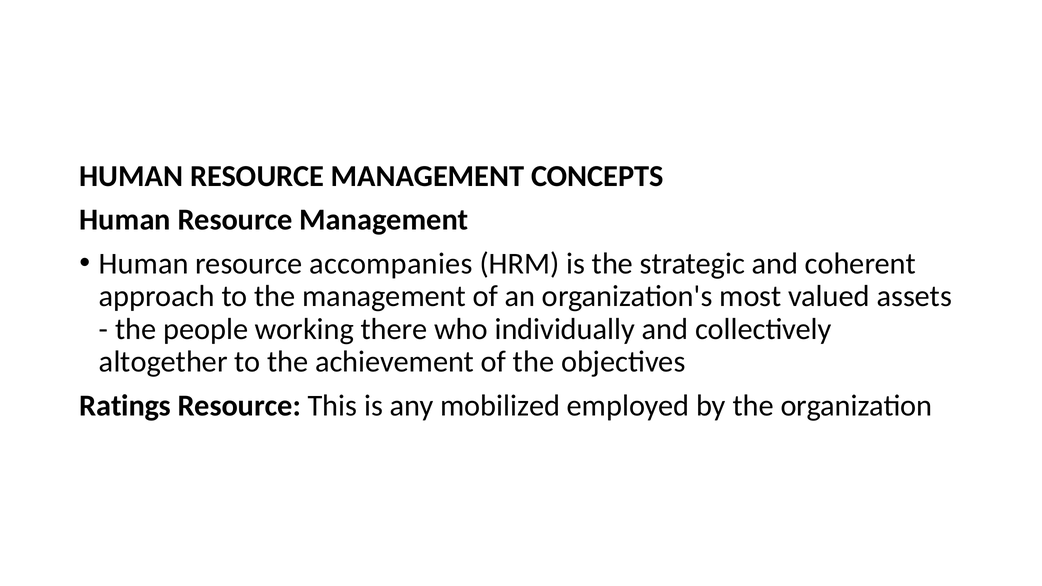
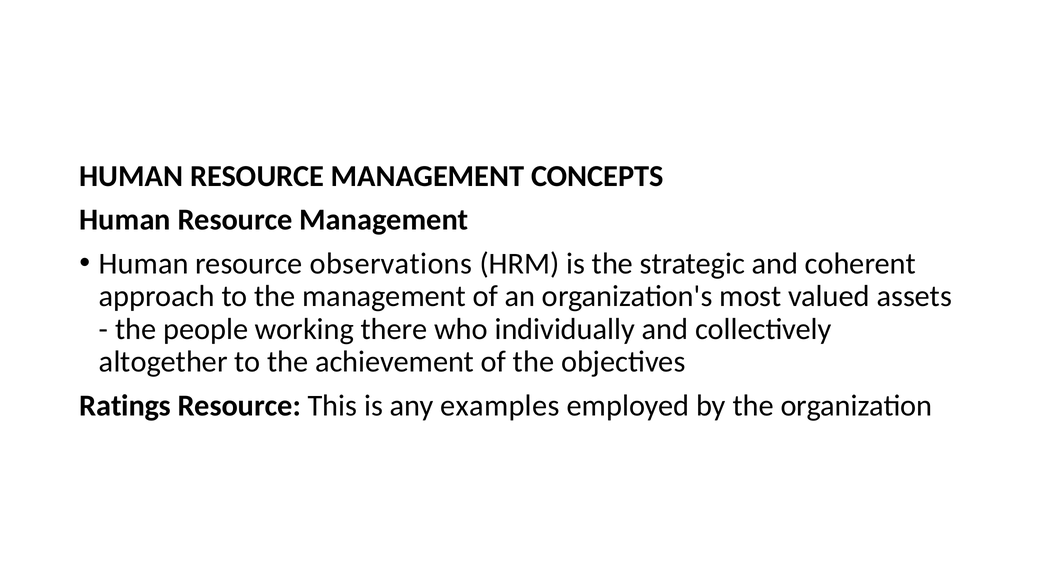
accompanies: accompanies -> observations (391, 264)
mobilized: mobilized -> examples (500, 406)
